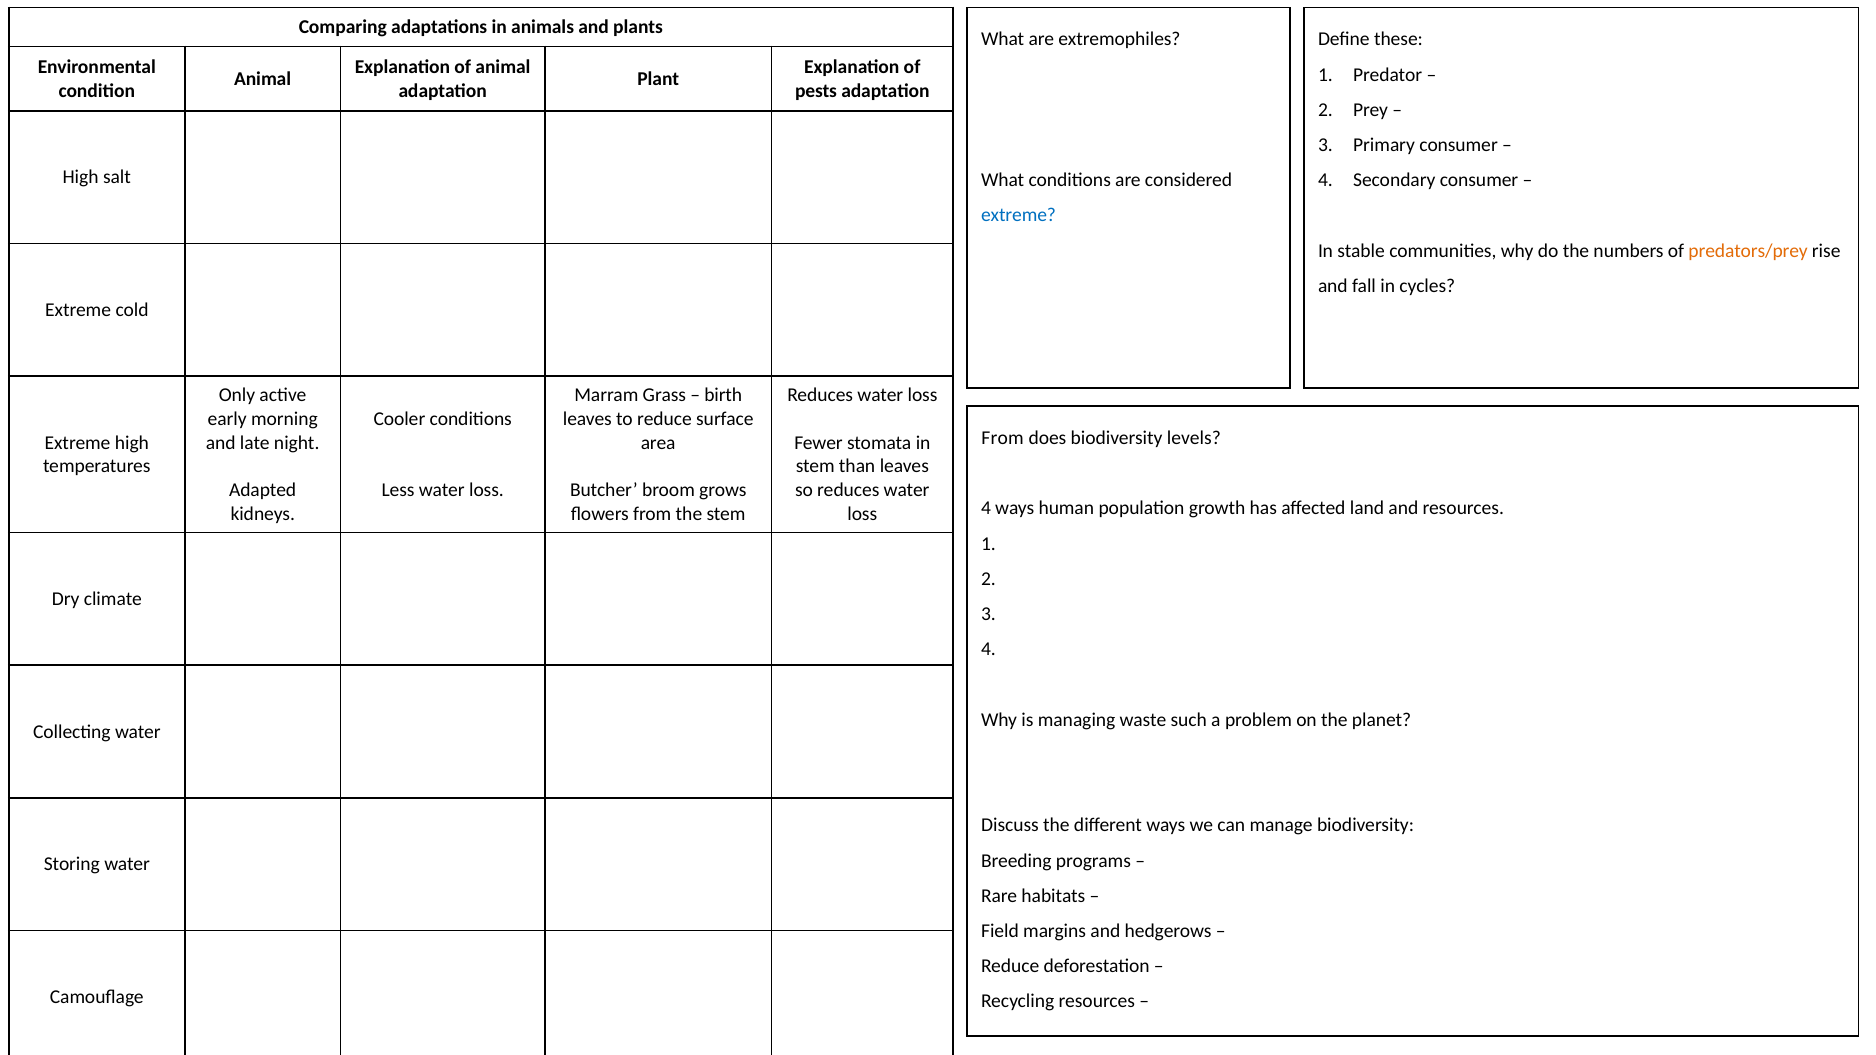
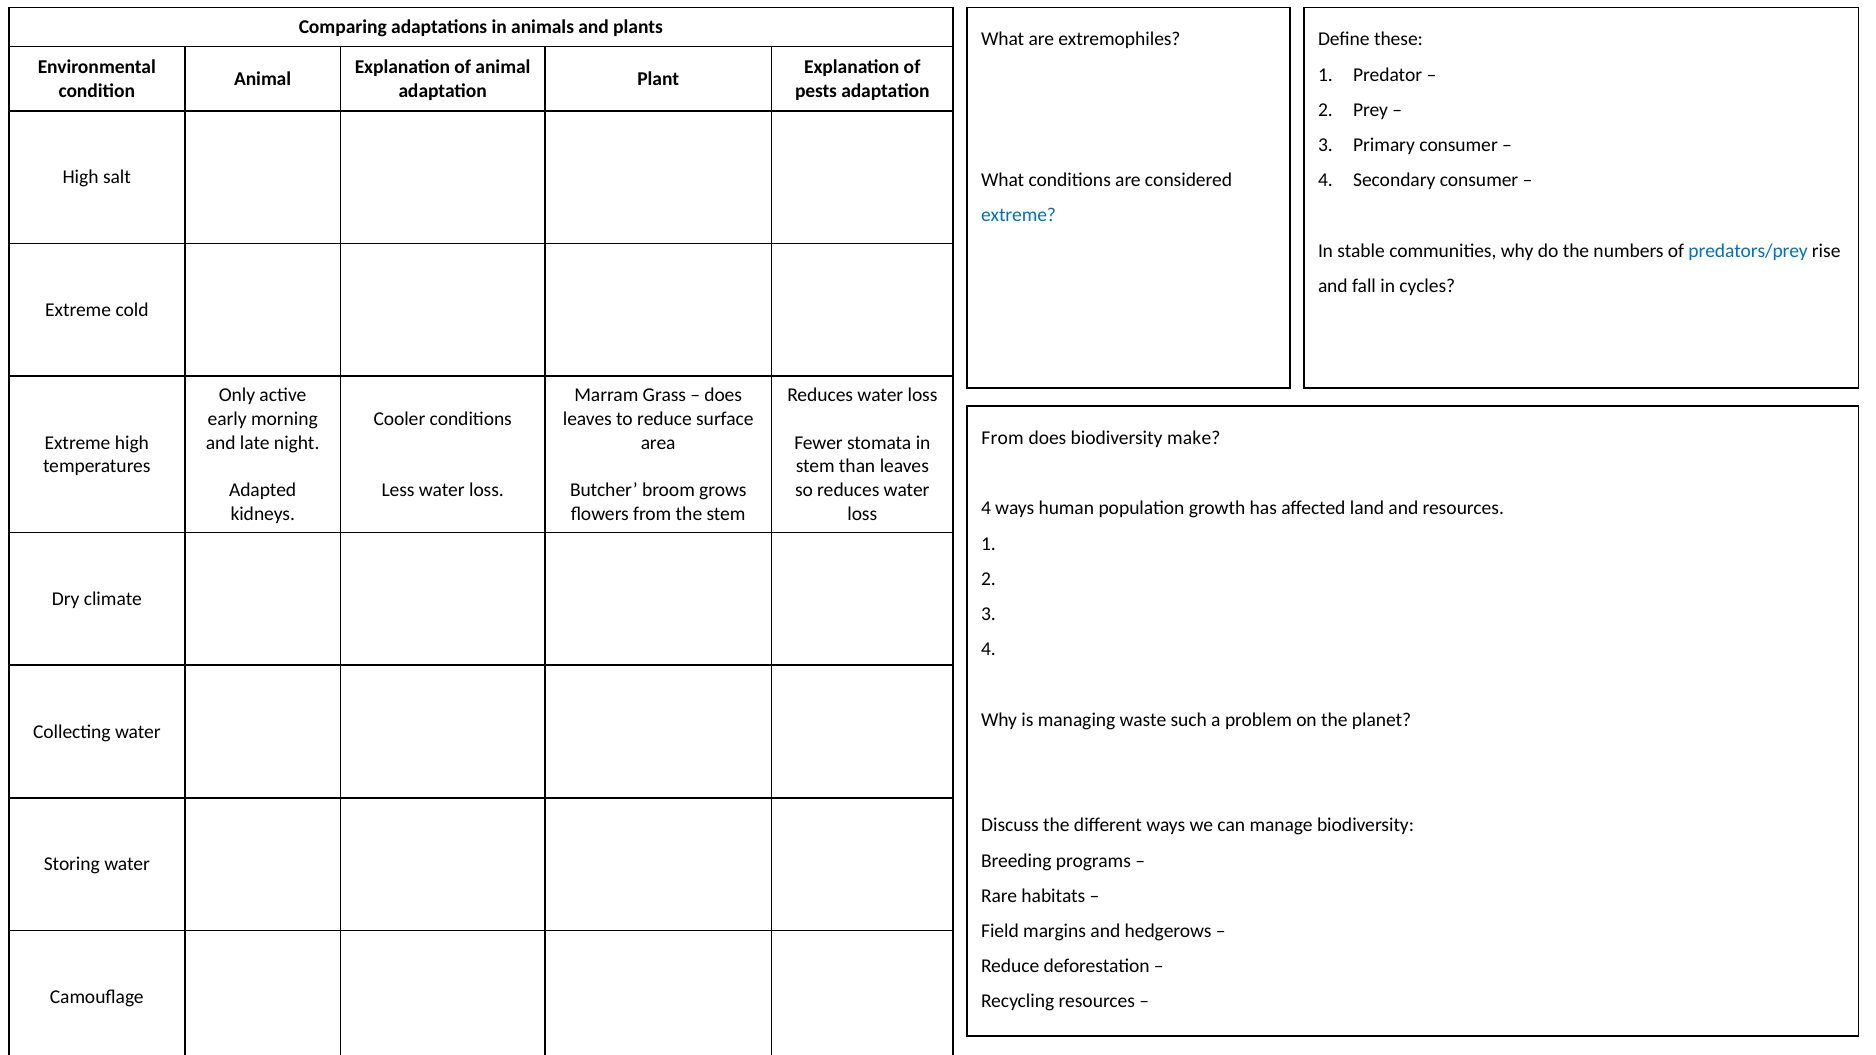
predators/prey colour: orange -> blue (1748, 251)
birth: birth -> does (723, 395)
levels: levels -> make (1194, 438)
